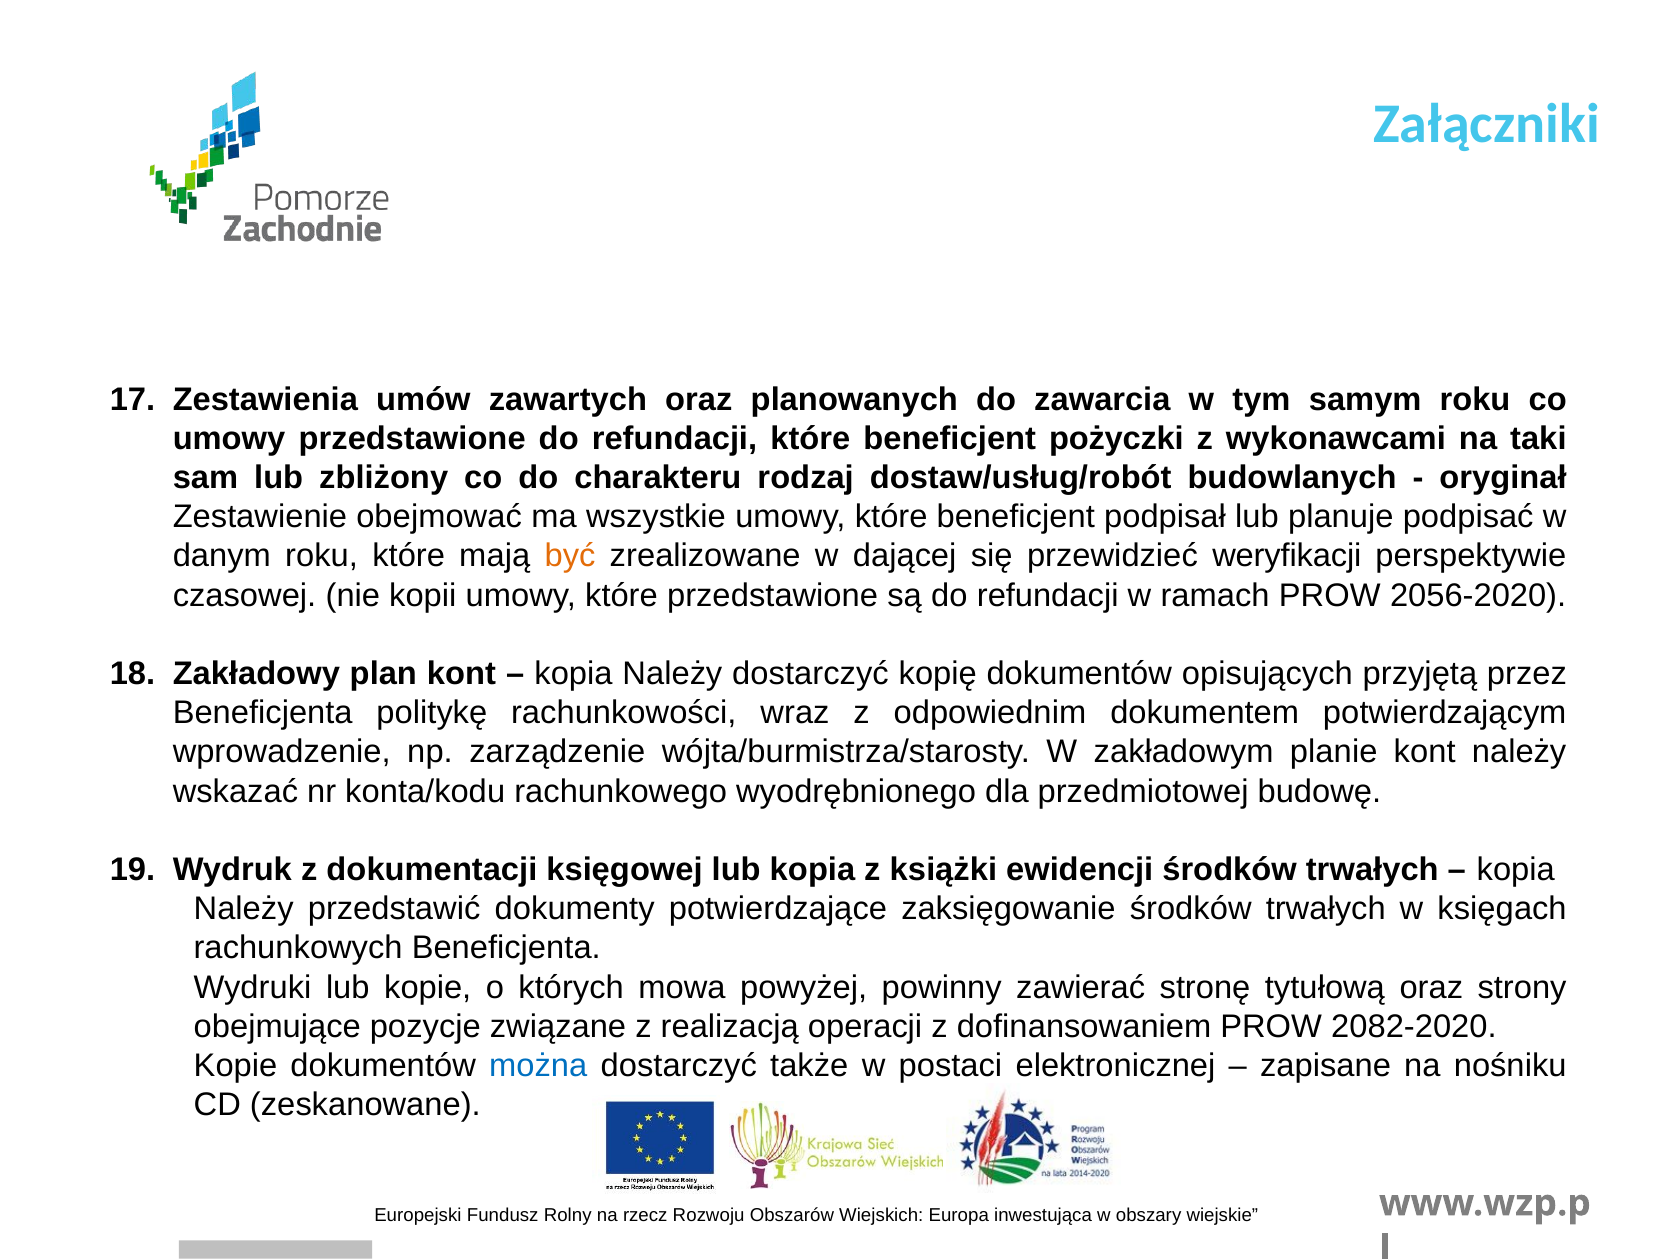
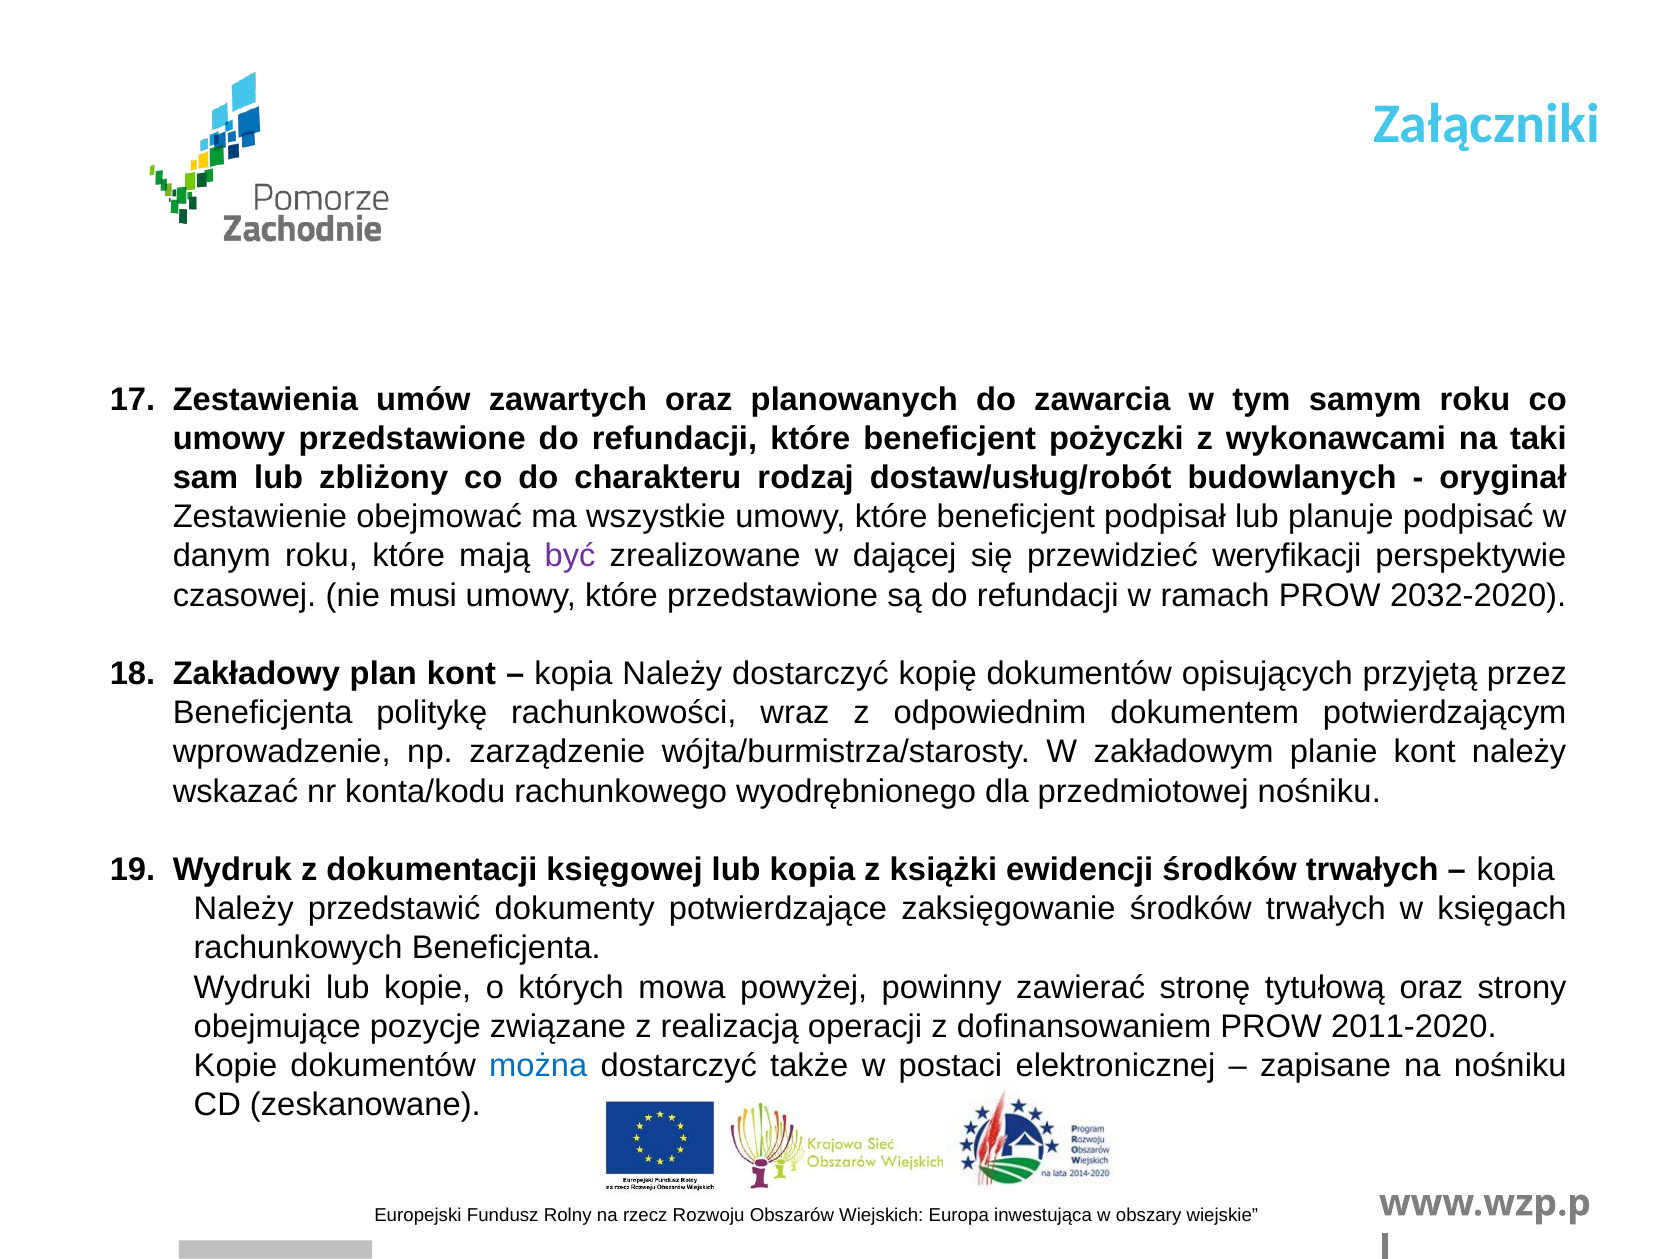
być colour: orange -> purple (570, 556)
kopii: kopii -> musi (423, 596)
2056-2020: 2056-2020 -> 2032-2020 (1478, 596)
przedmiotowej budowę: budowę -> nośniku (1319, 792)
2082-2020: 2082-2020 -> 2011-2020 (1414, 1027)
